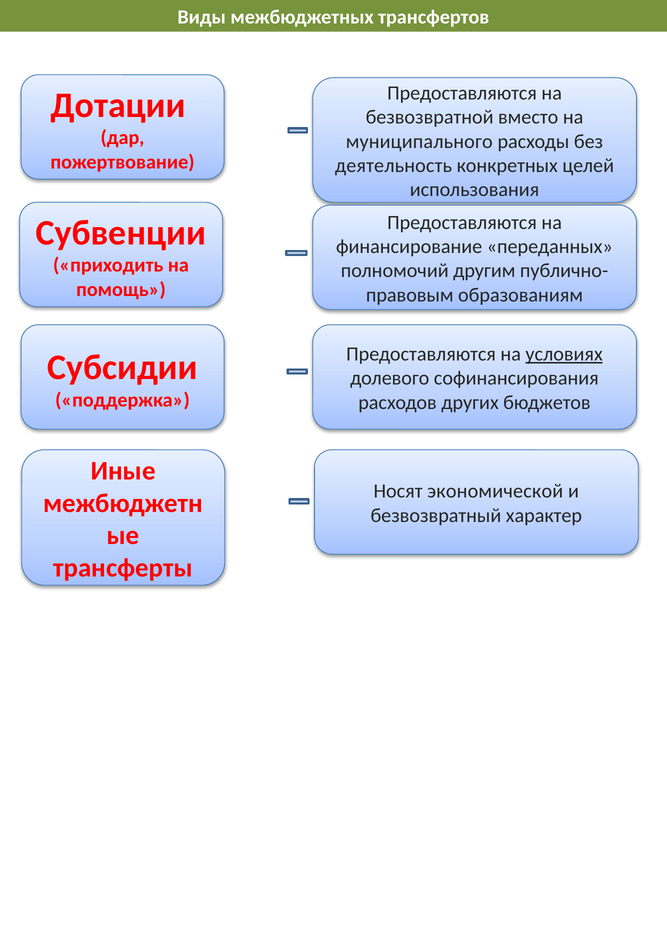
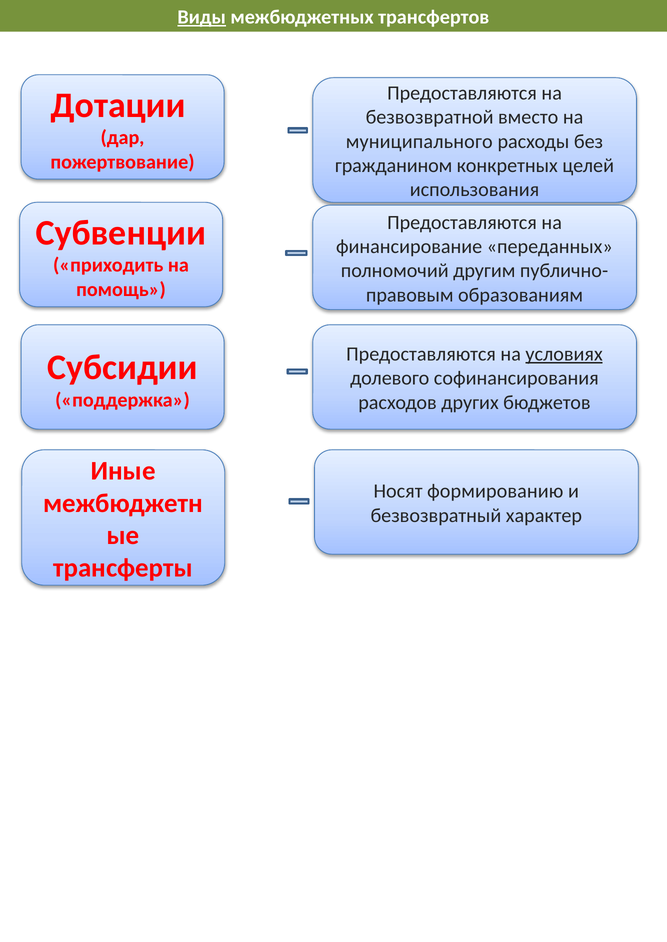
Виды underline: none -> present (202, 17)
деятельность: деятельность -> гражданином (394, 166)
экономической: экономической -> формированию (495, 492)
